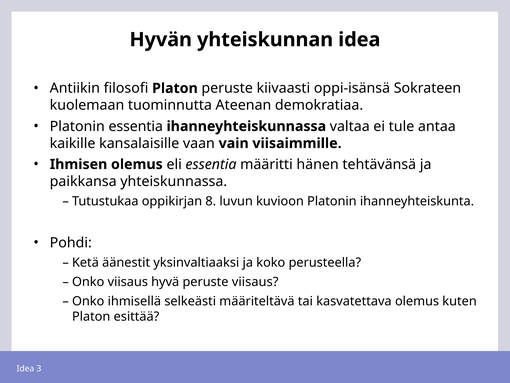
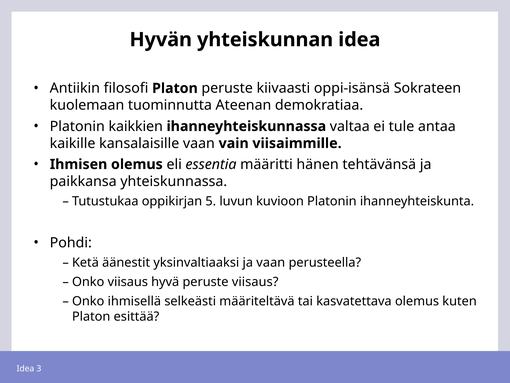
Platonin essentia: essentia -> kaikkien (136, 126)
8: 8 -> 5 (211, 201)
ja koko: koko -> vaan (271, 262)
